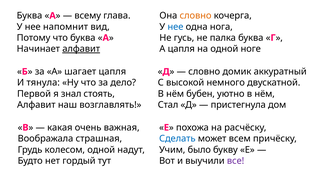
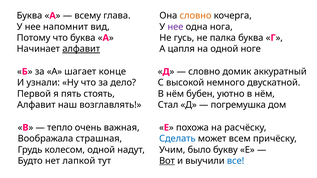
нее colour: blue -> purple (175, 27)
шагает цапля: цапля -> конце (112, 72)
тянула: тянула -> узнали (43, 83)
знал: знал -> пять (71, 94)
пристегнула: пристегнула -> погремушка (238, 105)
какая: какая -> тепло (60, 128)
гордый: гордый -> лапкой (79, 161)
Вот underline: none -> present (167, 161)
все colour: purple -> blue (236, 161)
